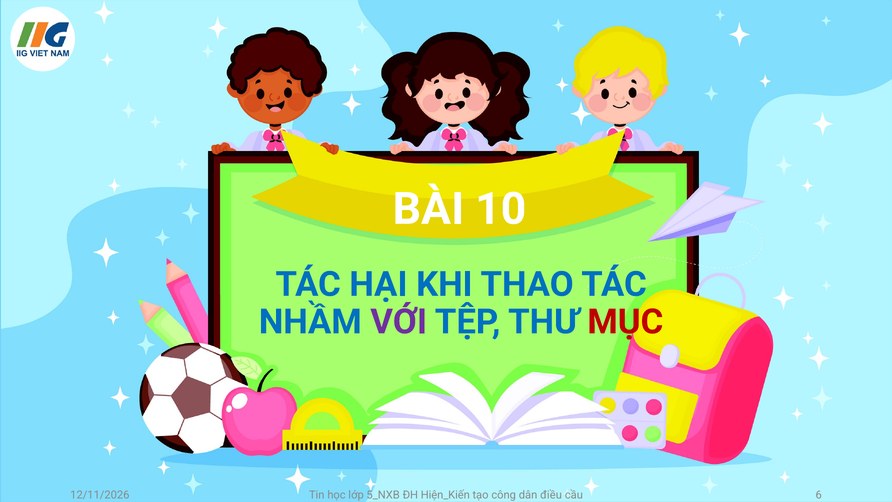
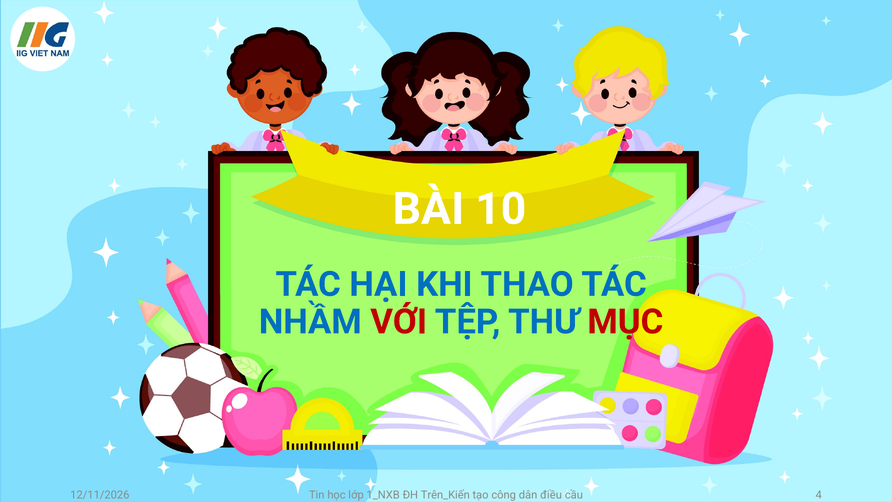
VỚI colour: purple -> red (399, 322)
5_NXB: 5_NXB -> 1_NXB (383, 495)
Hiện_Kiến: Hiện_Kiến -> Trên_Kiến (445, 495)
6: 6 -> 4 (819, 495)
